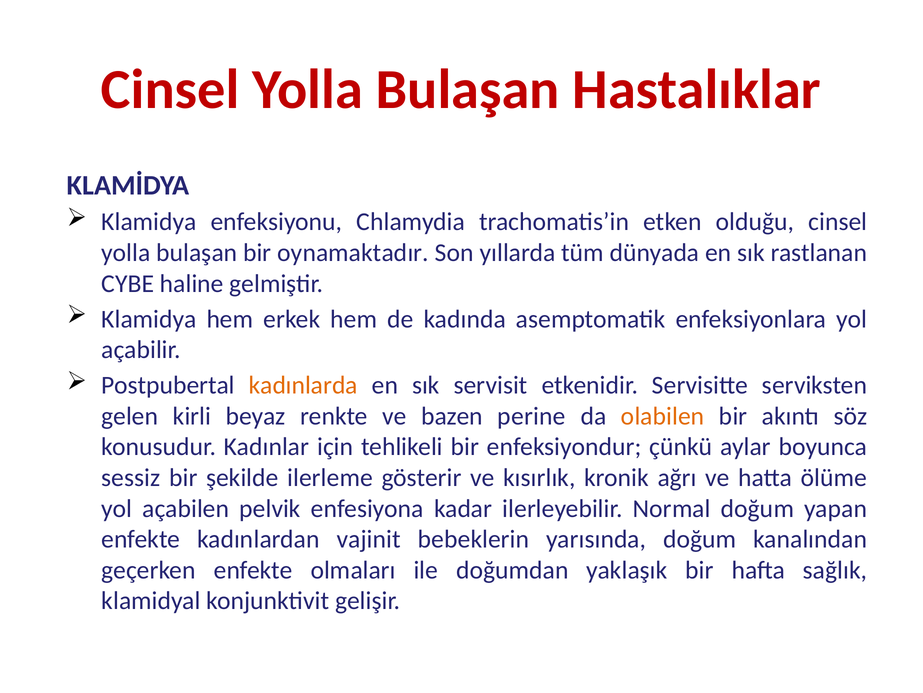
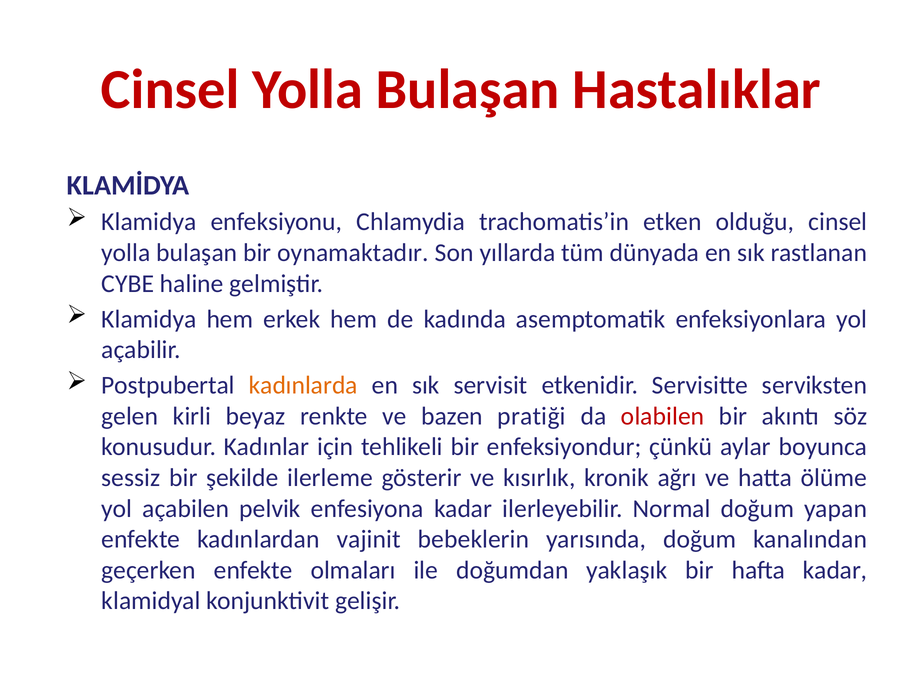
perine: perine -> pratiği (532, 416)
olabilen colour: orange -> red (663, 416)
hafta sağlık: sağlık -> kadar (835, 570)
